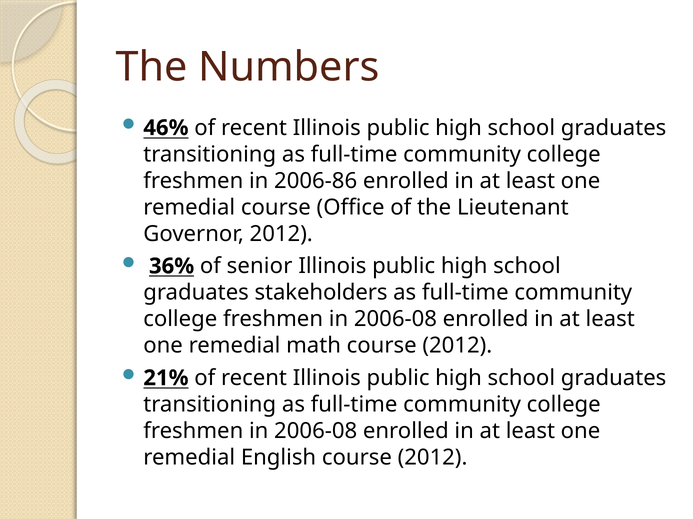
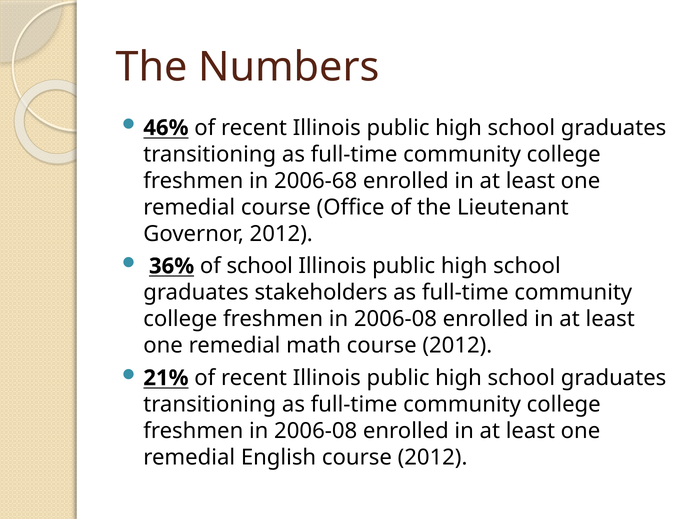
2006-86: 2006-86 -> 2006-68 (316, 181)
of senior: senior -> school (260, 266)
